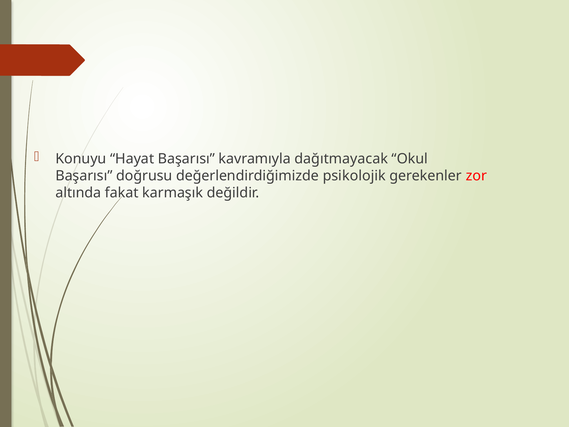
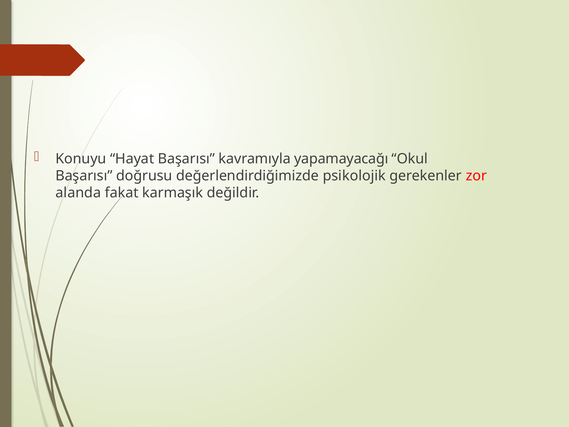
dağıtmayacak: dağıtmayacak -> yapamayacağı (341, 159)
altında: altında -> alanda (78, 193)
